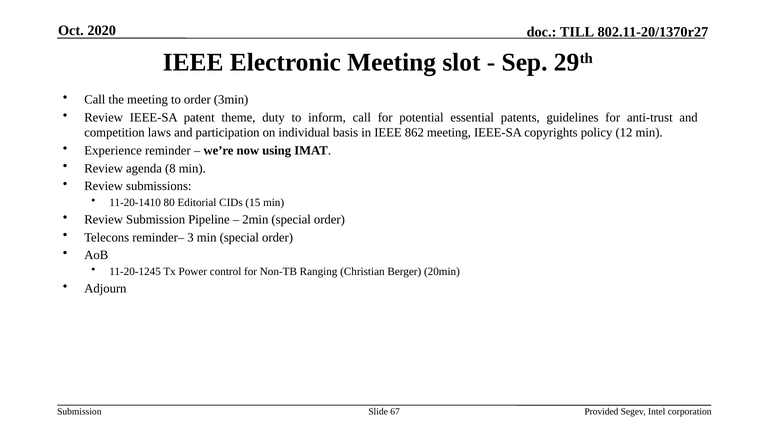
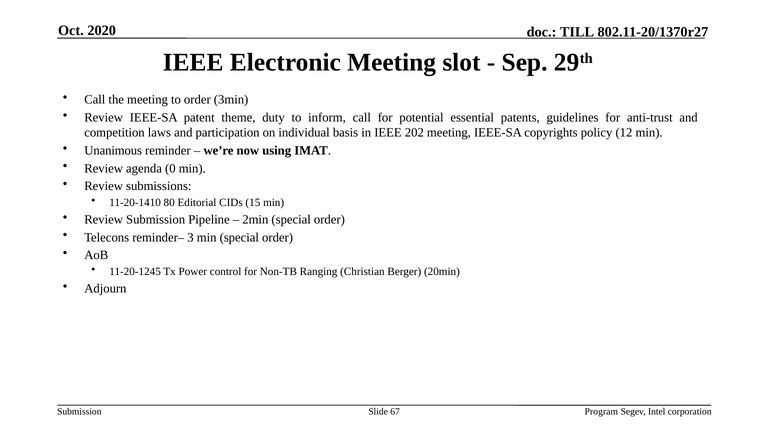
862: 862 -> 202 (414, 133)
Experience: Experience -> Unanimous (113, 150)
8: 8 -> 0 (170, 168)
Provided: Provided -> Program (601, 411)
